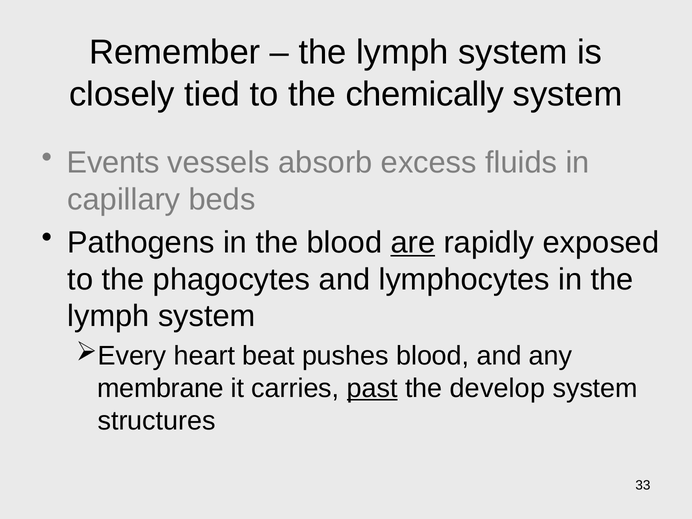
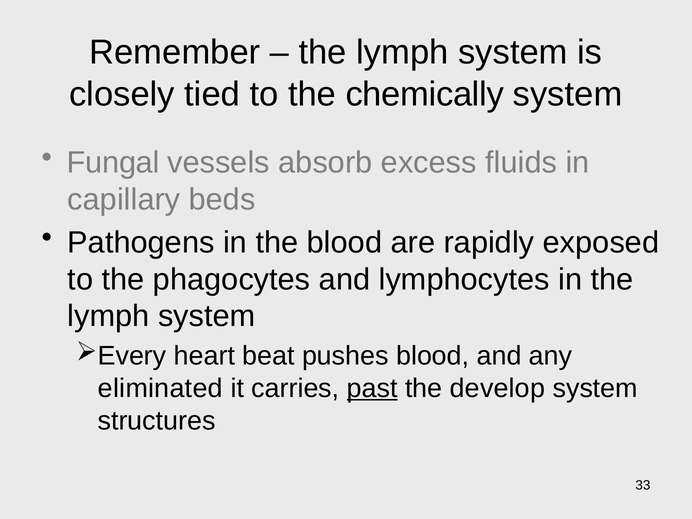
Events: Events -> Fungal (113, 162)
are underline: present -> none (413, 242)
membrane: membrane -> eliminated (160, 388)
